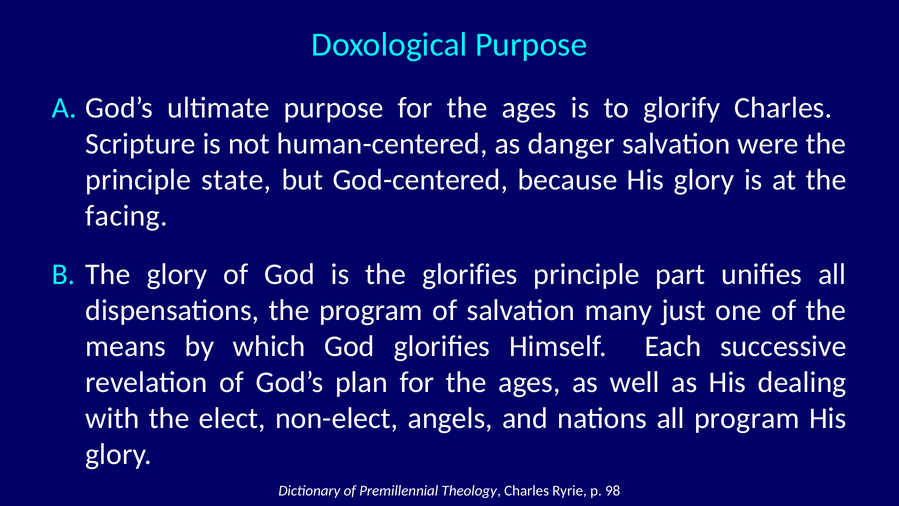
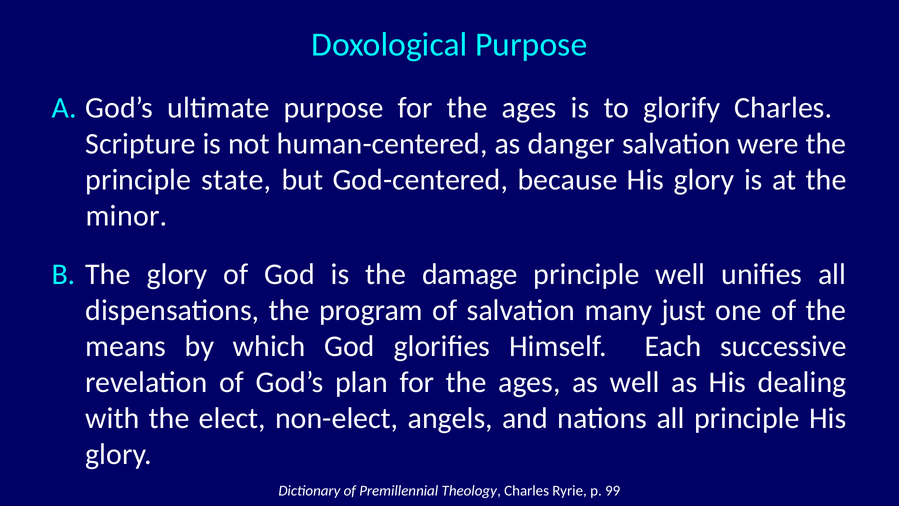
facing: facing -> minor (127, 216)
the glorifies: glorifies -> damage (470, 274)
principle part: part -> well (680, 274)
all program: program -> principle (747, 418)
98: 98 -> 99 (613, 491)
